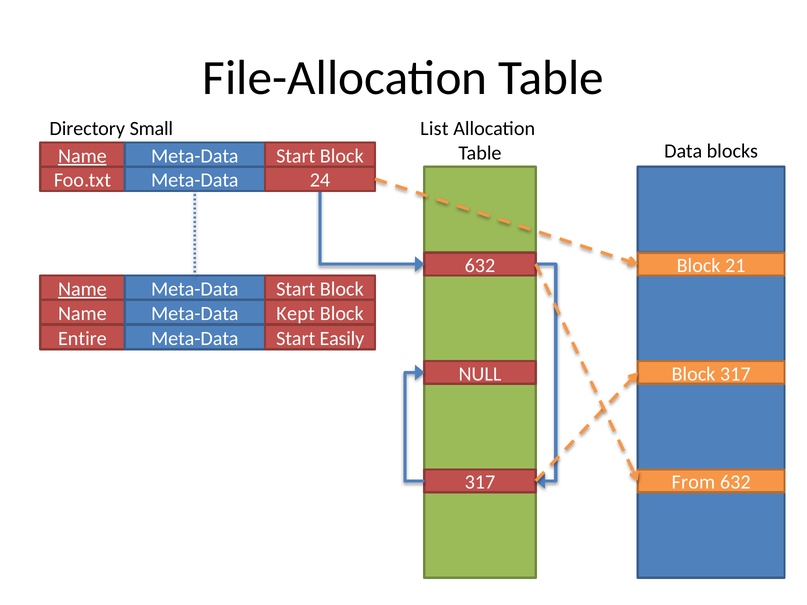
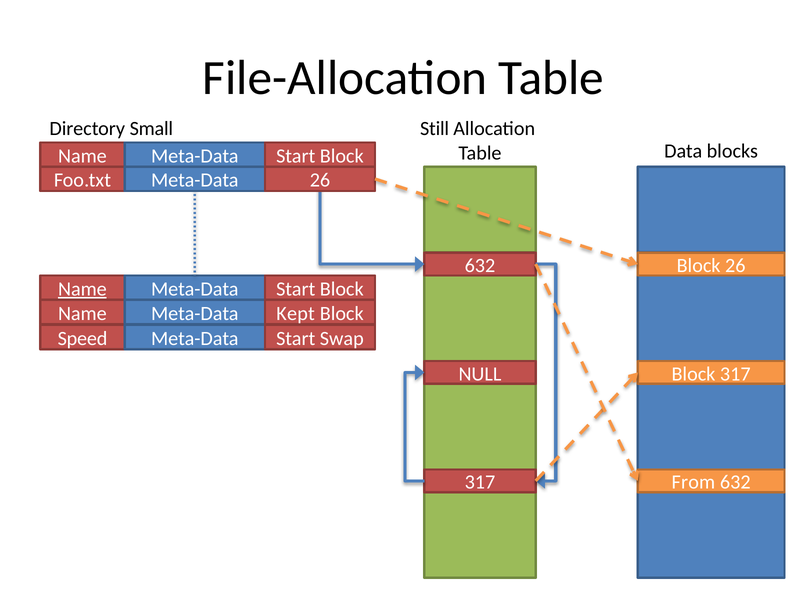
List: List -> Still (435, 129)
Name underline: present -> none (82, 156)
Meta-Data 24: 24 -> 26 (320, 180)
Block 21: 21 -> 26 (735, 266)
Entire: Entire -> Speed (82, 339)
Easily: Easily -> Swap (342, 339)
